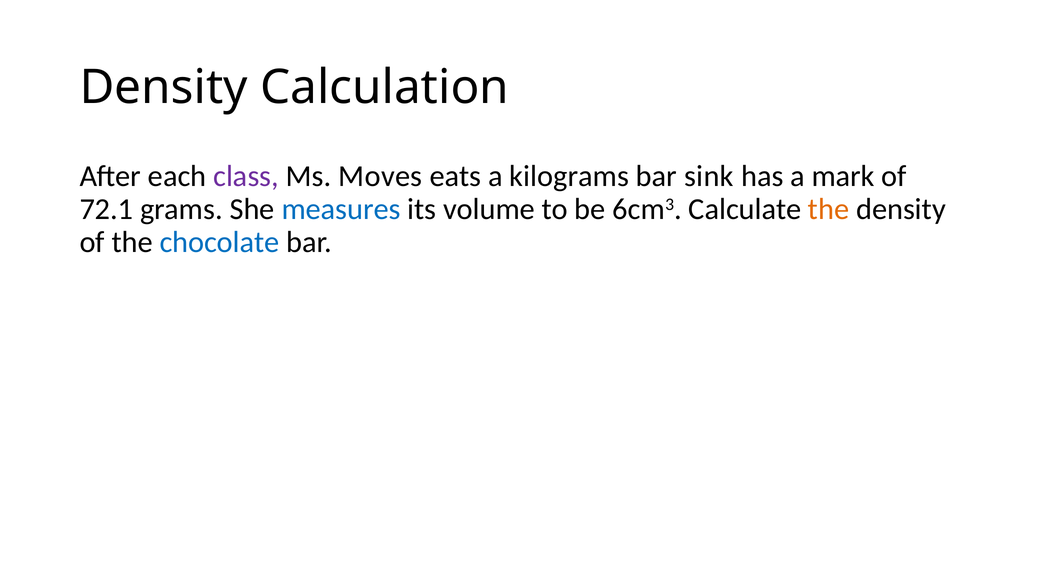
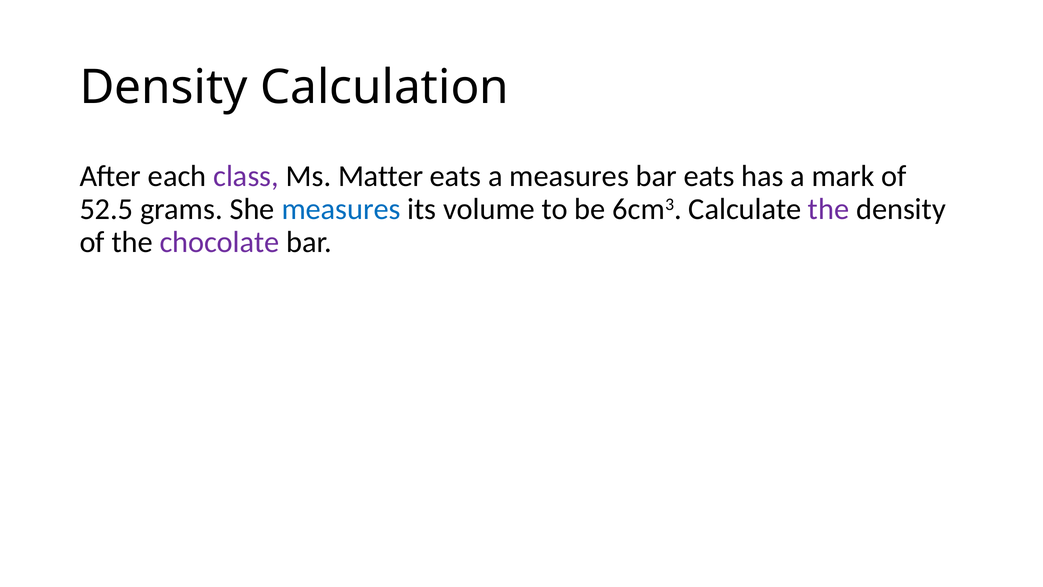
Moves: Moves -> Matter (381, 176)
a kilograms: kilograms -> measures (569, 176)
bar sink: sink -> eats (709, 176)
72.1: 72.1 -> 52.5 (106, 209)
the colour: orange -> purple (829, 209)
chocolate colour: blue -> purple (219, 242)
